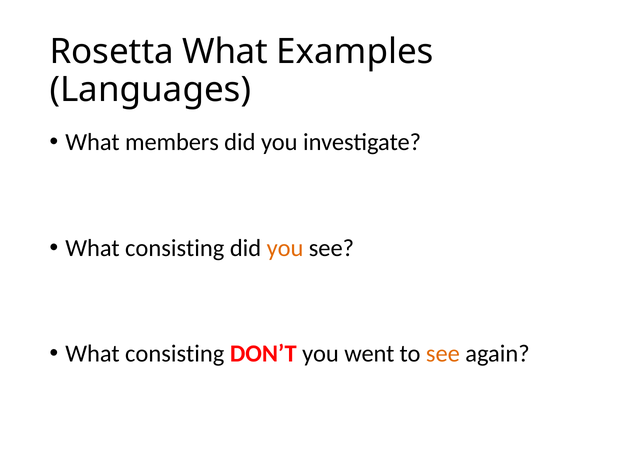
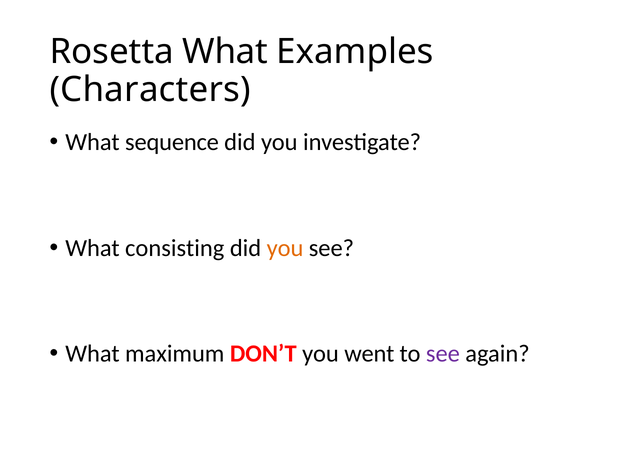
Languages: Languages -> Characters (150, 89)
members: members -> sequence (172, 142)
consisting: consisting -> maximum (175, 353)
see colour: orange -> purple (443, 353)
